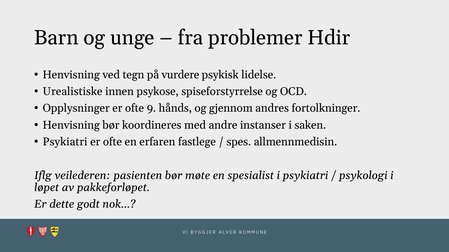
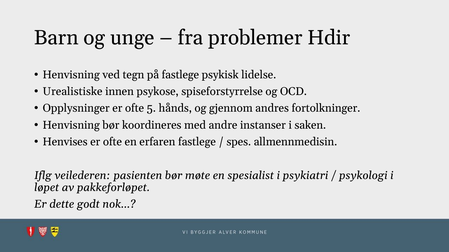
på vurdere: vurdere -> fastlege (180, 75)
9: 9 -> 5 (151, 109)
Psykiatri: Psykiatri -> Henvises (65, 142)
